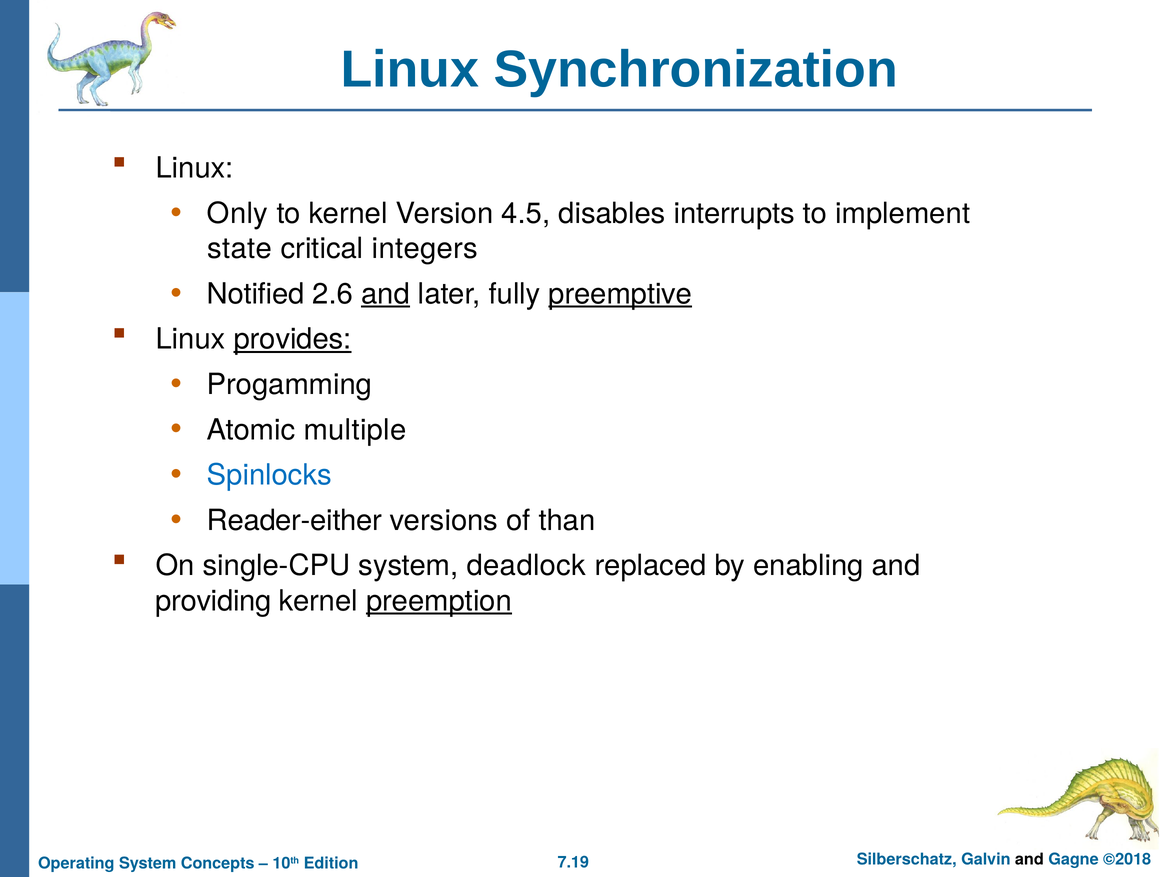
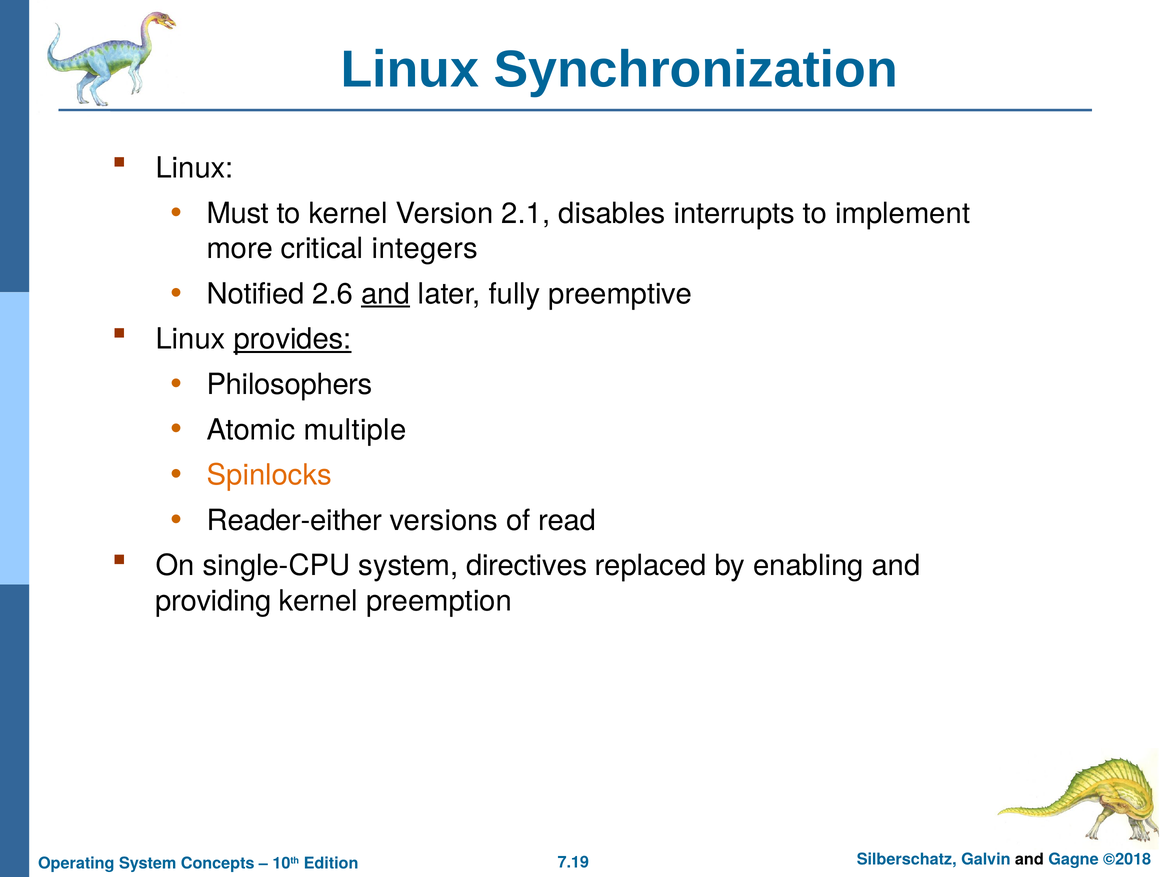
Only: Only -> Must (238, 214)
4.5: 4.5 -> 2.1 (526, 214)
state: state -> more (240, 249)
preemptive underline: present -> none (620, 294)
Progamming: Progamming -> Philosophers (290, 385)
Spinlocks colour: blue -> orange (269, 475)
than: than -> read (567, 521)
deadlock: deadlock -> directives (527, 566)
preemption underline: present -> none (439, 601)
